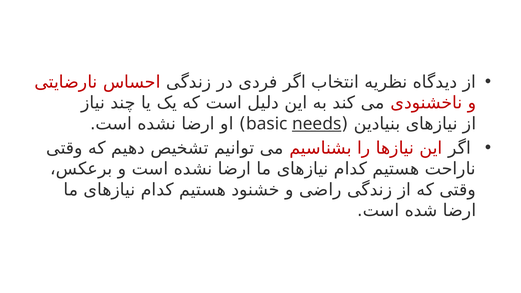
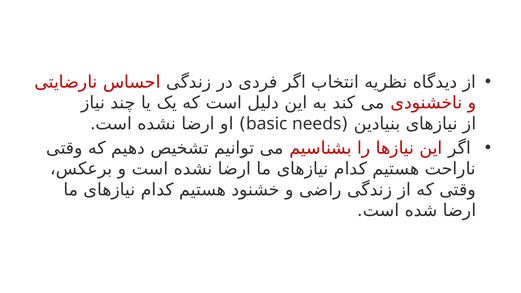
needs underline: present -> none (317, 124)
